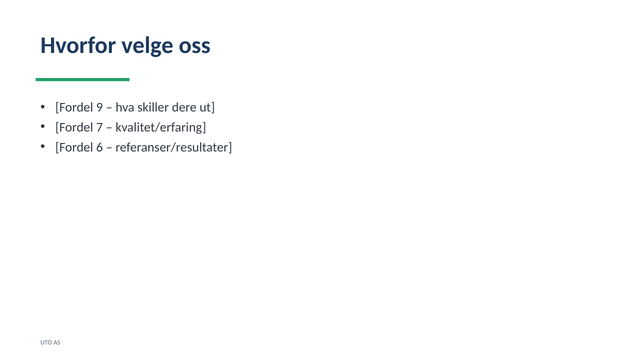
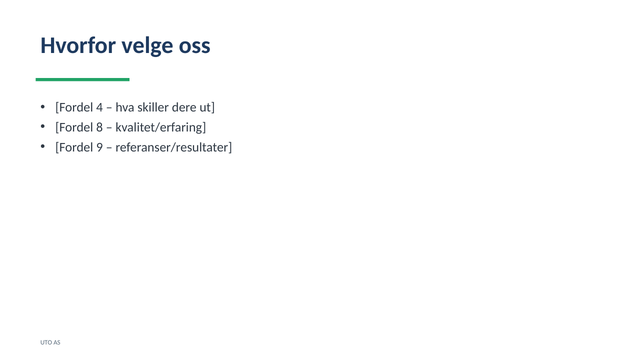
9: 9 -> 4 (100, 108)
7: 7 -> 8 (100, 127)
6: 6 -> 9 (100, 147)
